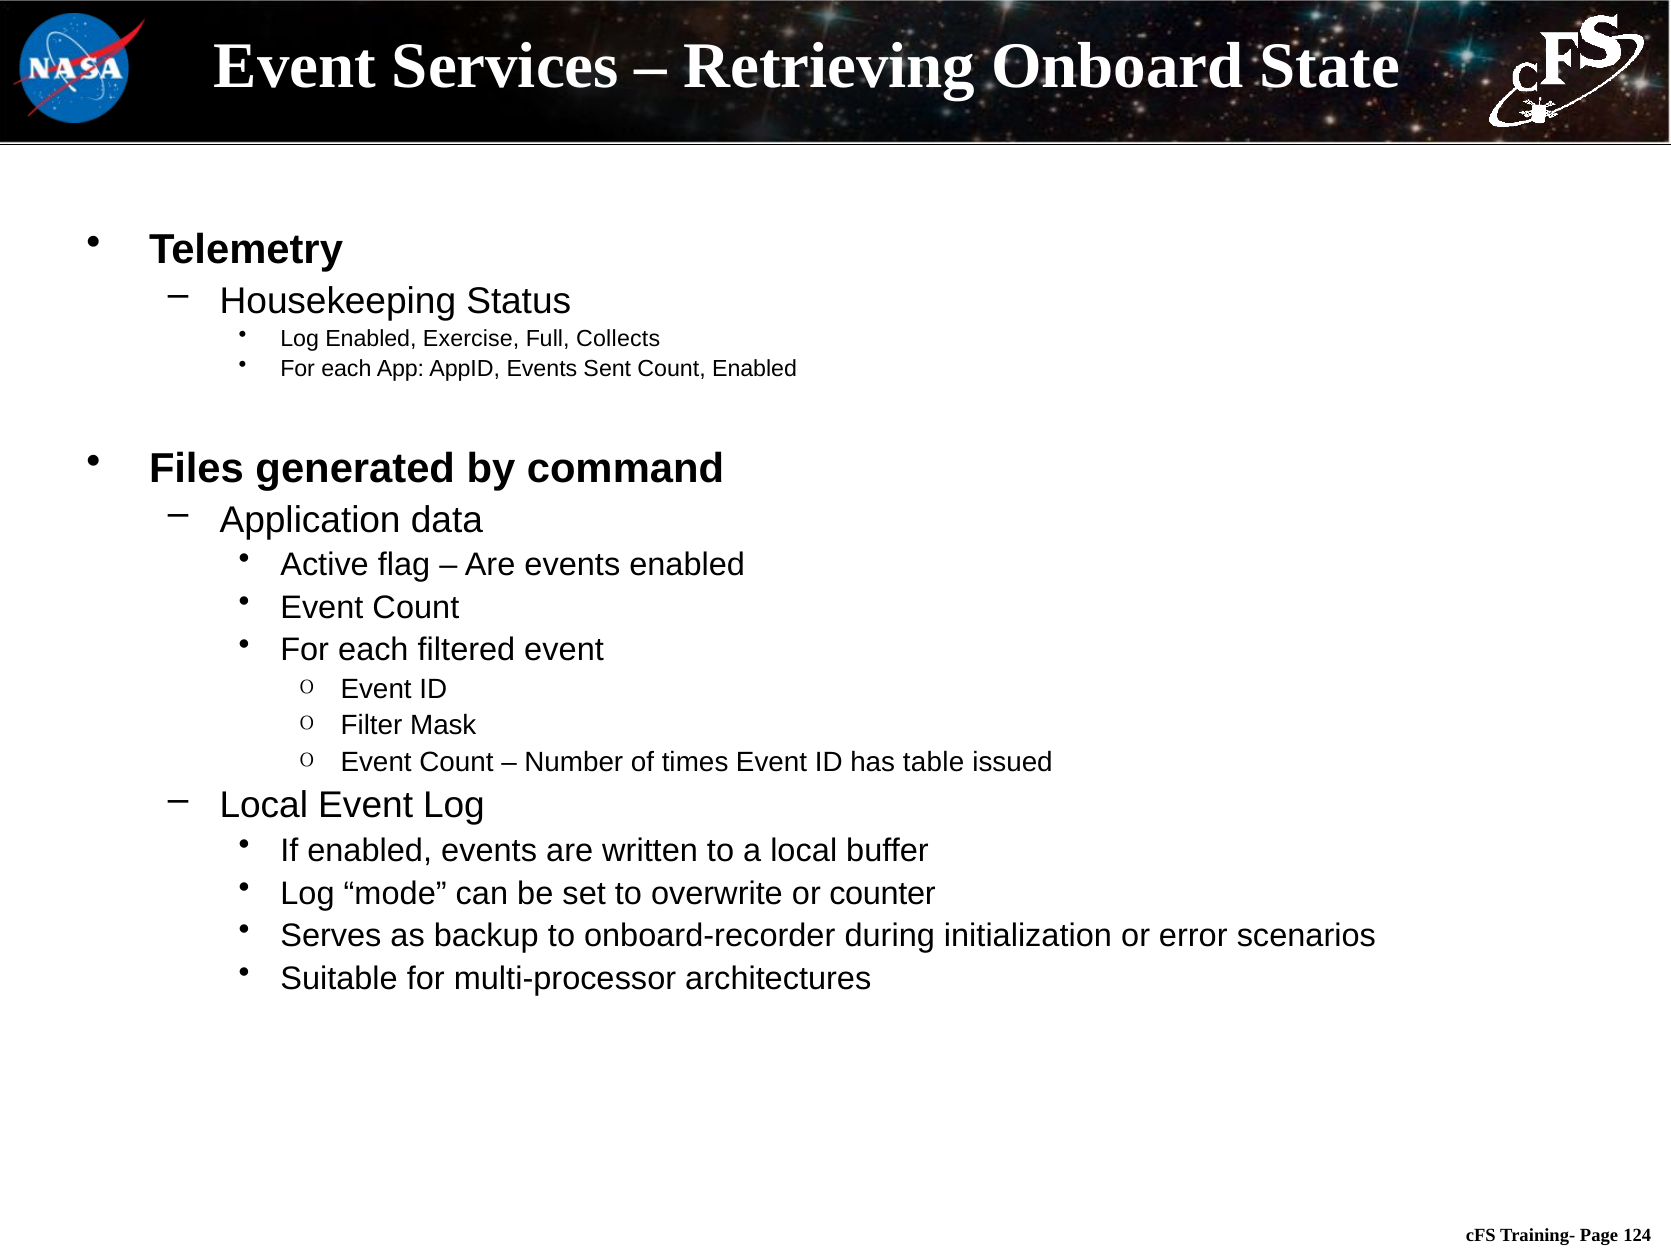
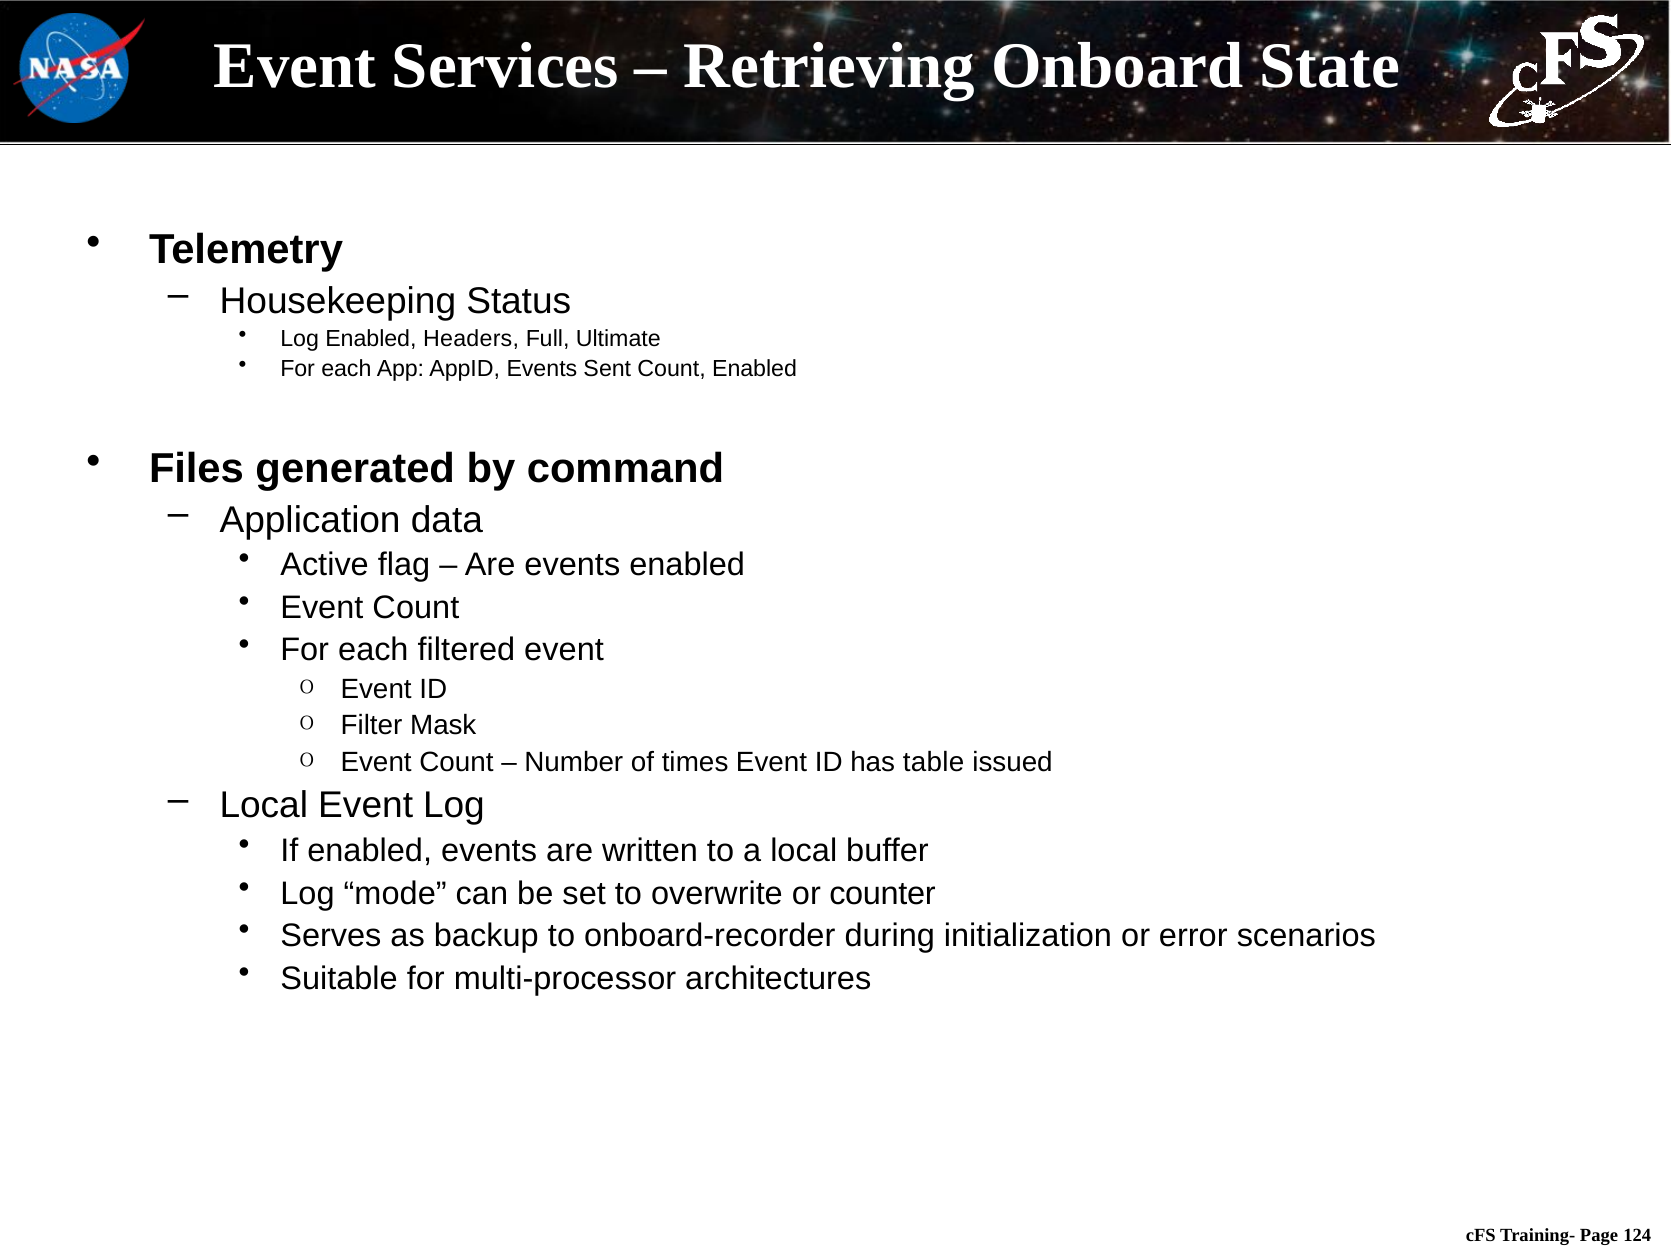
Exercise: Exercise -> Headers (471, 338)
Collects: Collects -> Ultimate (618, 338)
